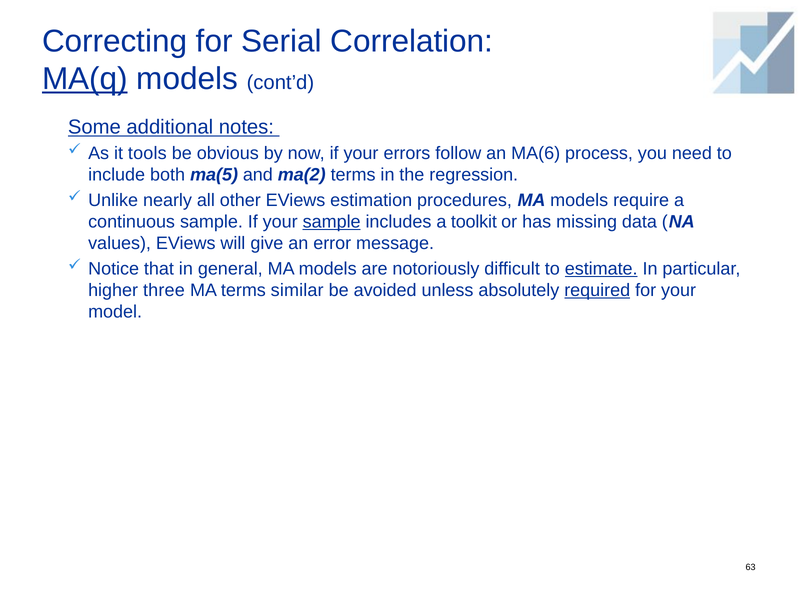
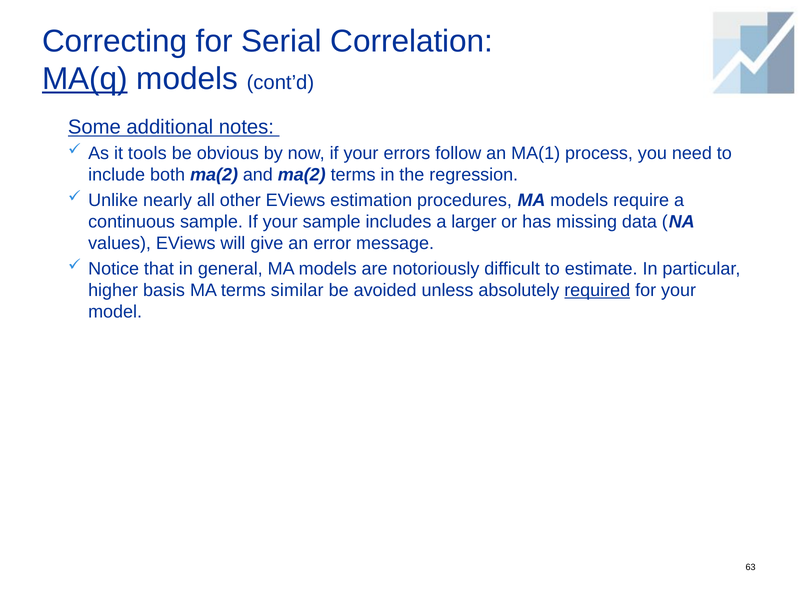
MA(6: MA(6 -> MA(1 (536, 153)
both ma(5: ma(5 -> ma(2 (214, 175)
sample underline: present -> none (332, 222)
toolkit: toolkit -> larger (474, 222)
estimate underline: present -> none (601, 269)
three: three -> basis (164, 290)
